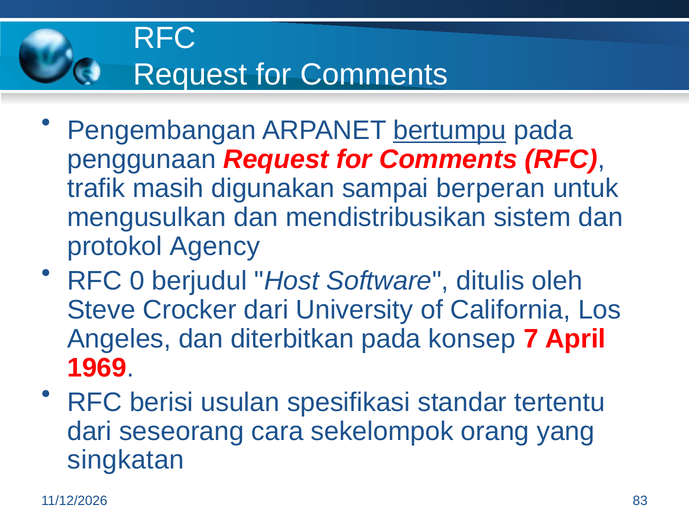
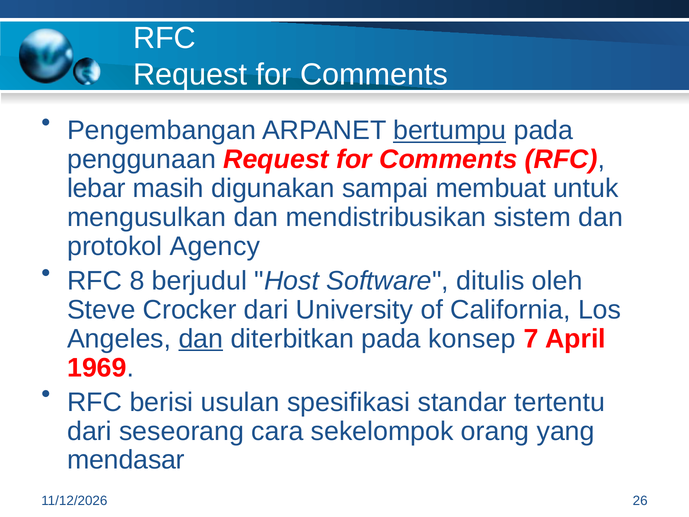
trafik: trafik -> lebar (96, 188)
berperan: berperan -> membuat (491, 188)
0: 0 -> 8 (137, 281)
dan underline: none -> present (201, 339)
singkatan: singkatan -> mendasar (126, 460)
83: 83 -> 26 (640, 500)
